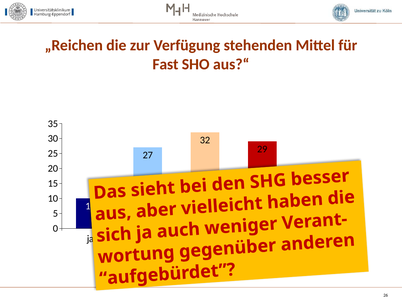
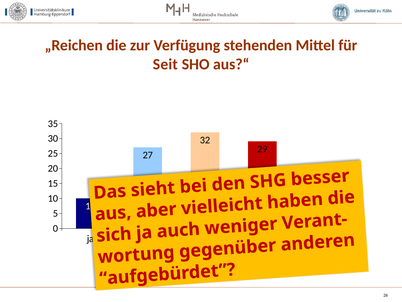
Fast: Fast -> Seit (165, 64)
